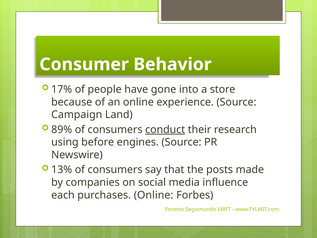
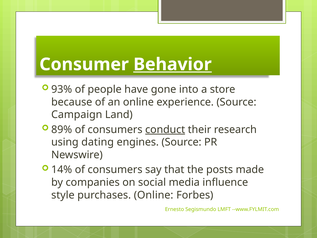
Behavior underline: none -> present (173, 64)
17%: 17% -> 93% (62, 89)
before: before -> dating (98, 142)
13%: 13% -> 14% (62, 170)
each: each -> style (63, 195)
